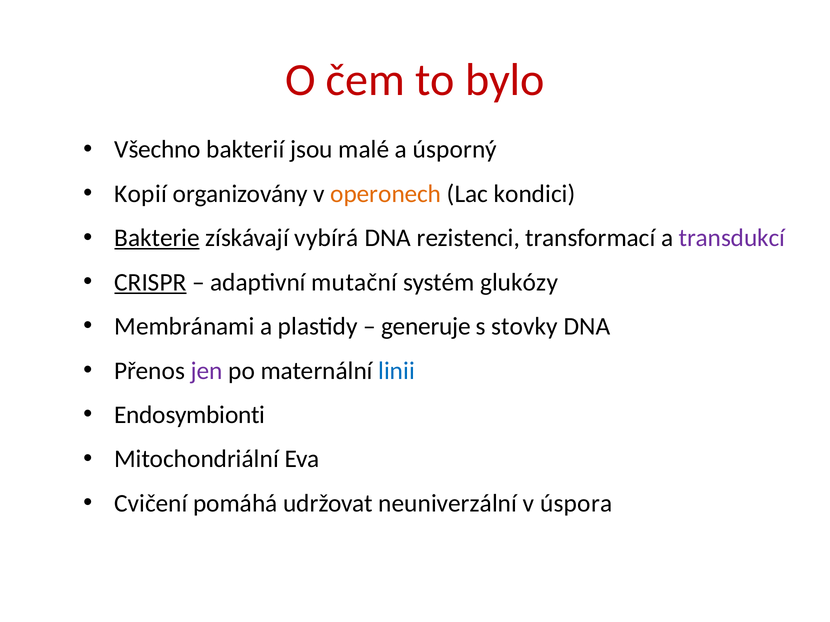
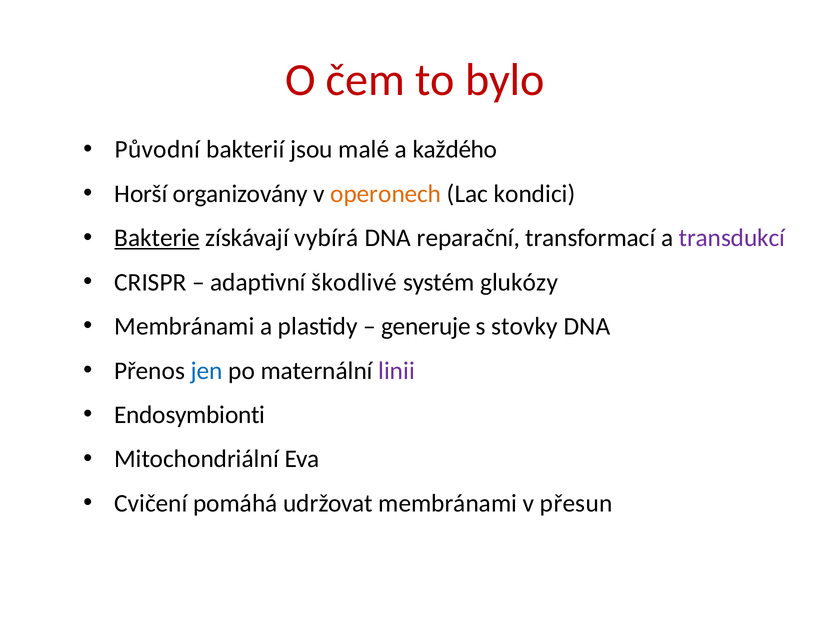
Všechno: Všechno -> Původní (157, 150)
úsporný: úsporný -> každého (455, 150)
Kopií: Kopií -> Horší (141, 194)
rezistenci: rezistenci -> reparační (468, 238)
CRISPR underline: present -> none (150, 282)
mutační: mutační -> škodlivé (354, 282)
jen colour: purple -> blue (207, 371)
linii colour: blue -> purple (397, 371)
udržovat neuniverzální: neuniverzální -> membránami (448, 504)
úspora: úspora -> přesun (576, 504)
